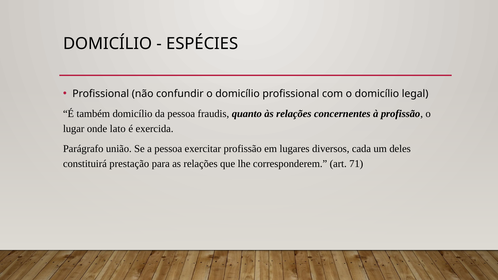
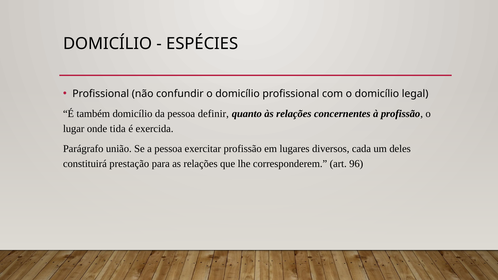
fraudis: fraudis -> definir (213, 114)
lato: lato -> tida (118, 129)
71: 71 -> 96 (356, 164)
